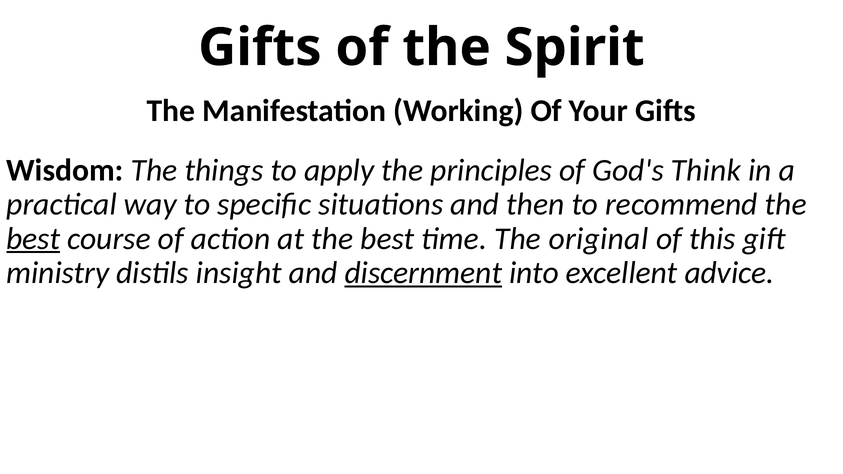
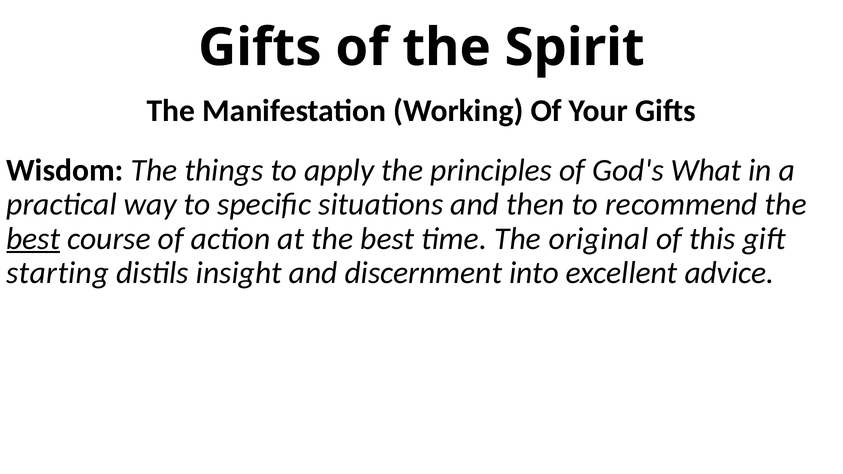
Think: Think -> What (706, 170)
ministry: ministry -> starting (58, 273)
discernment underline: present -> none (423, 273)
